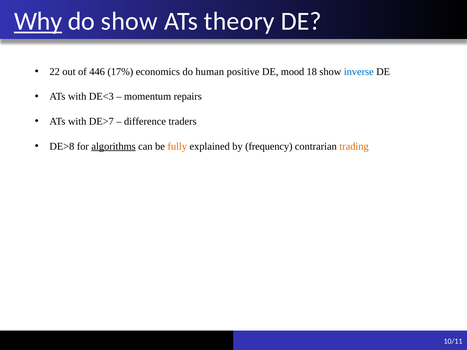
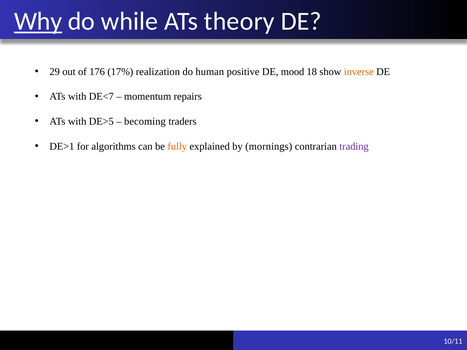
do show: show -> while (129, 21)
22: 22 -> 29 (55, 72)
446: 446 -> 176 (97, 72)
economics: economics -> realization (158, 72)
inverse colour: blue -> orange (359, 72)
DE<3: DE<3 -> DE<7 (101, 97)
DE>7: DE>7 -> DE>5 (101, 122)
difference: difference -> becoming (145, 122)
DE>8: DE>8 -> DE>1 (62, 146)
algorithms underline: present -> none (114, 146)
frequency: frequency -> mornings (269, 146)
trading colour: orange -> purple (354, 146)
